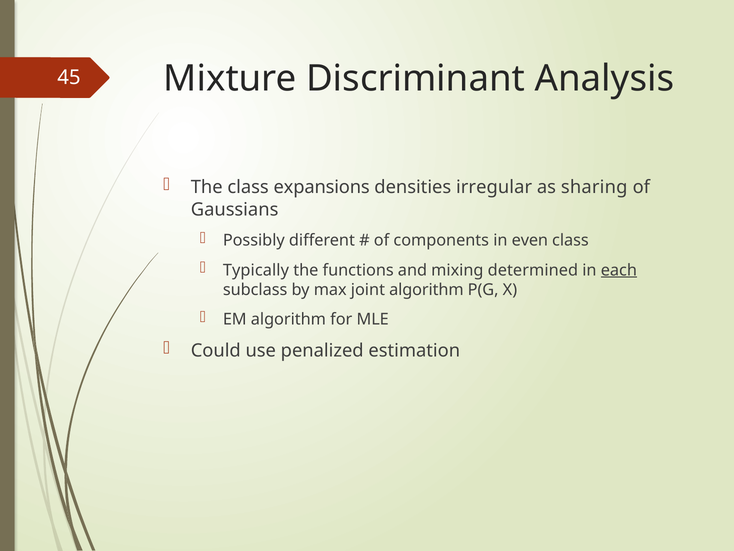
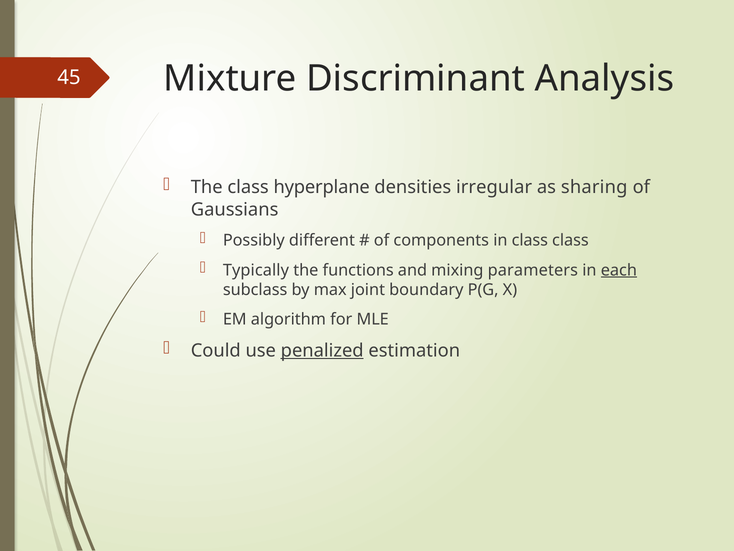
expansions: expansions -> hyperplane (322, 187)
in even: even -> class (530, 240)
determined: determined -> parameters (533, 270)
joint algorithm: algorithm -> boundary (426, 289)
penalized underline: none -> present (322, 350)
